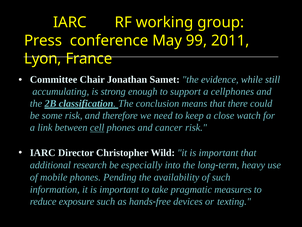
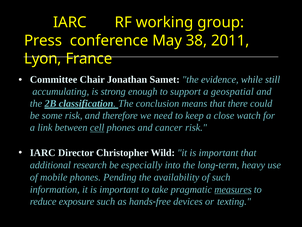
99: 99 -> 38 (196, 40)
cellphones: cellphones -> geospatial (232, 91)
measures underline: none -> present (233, 189)
